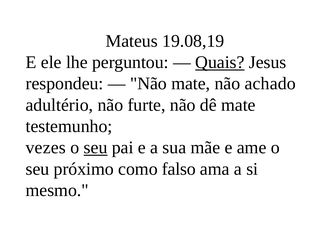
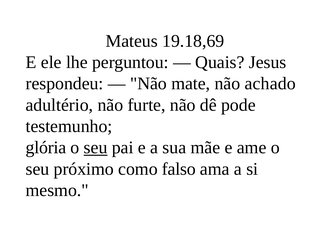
19.08,19: 19.08,19 -> 19.18,69 (193, 41)
Quais underline: present -> none (220, 62)
dê mate: mate -> pode (238, 105)
vezes: vezes -> glória (46, 148)
